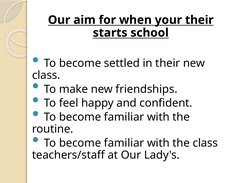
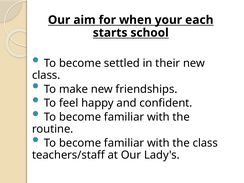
your their: their -> each (199, 20)
